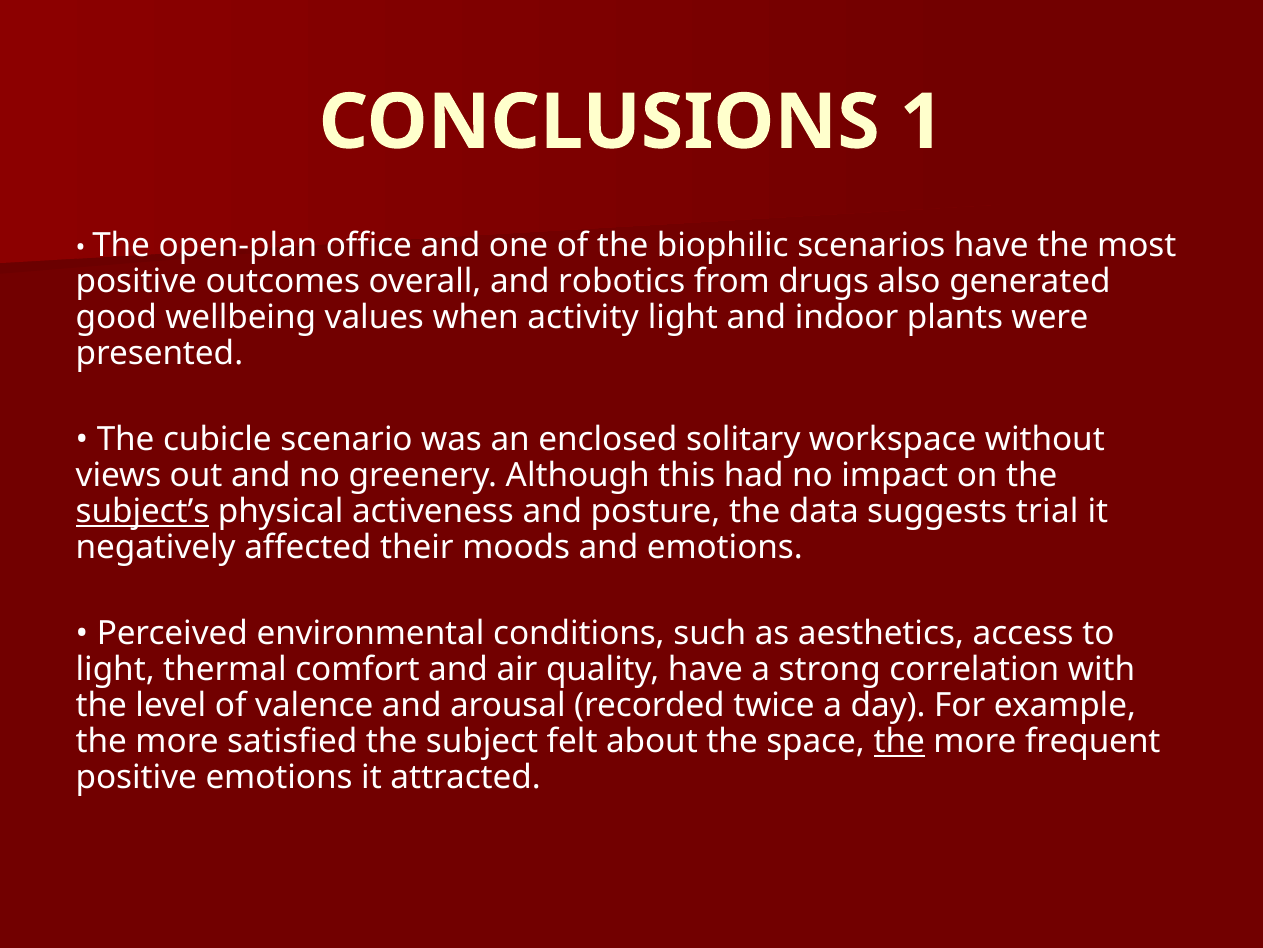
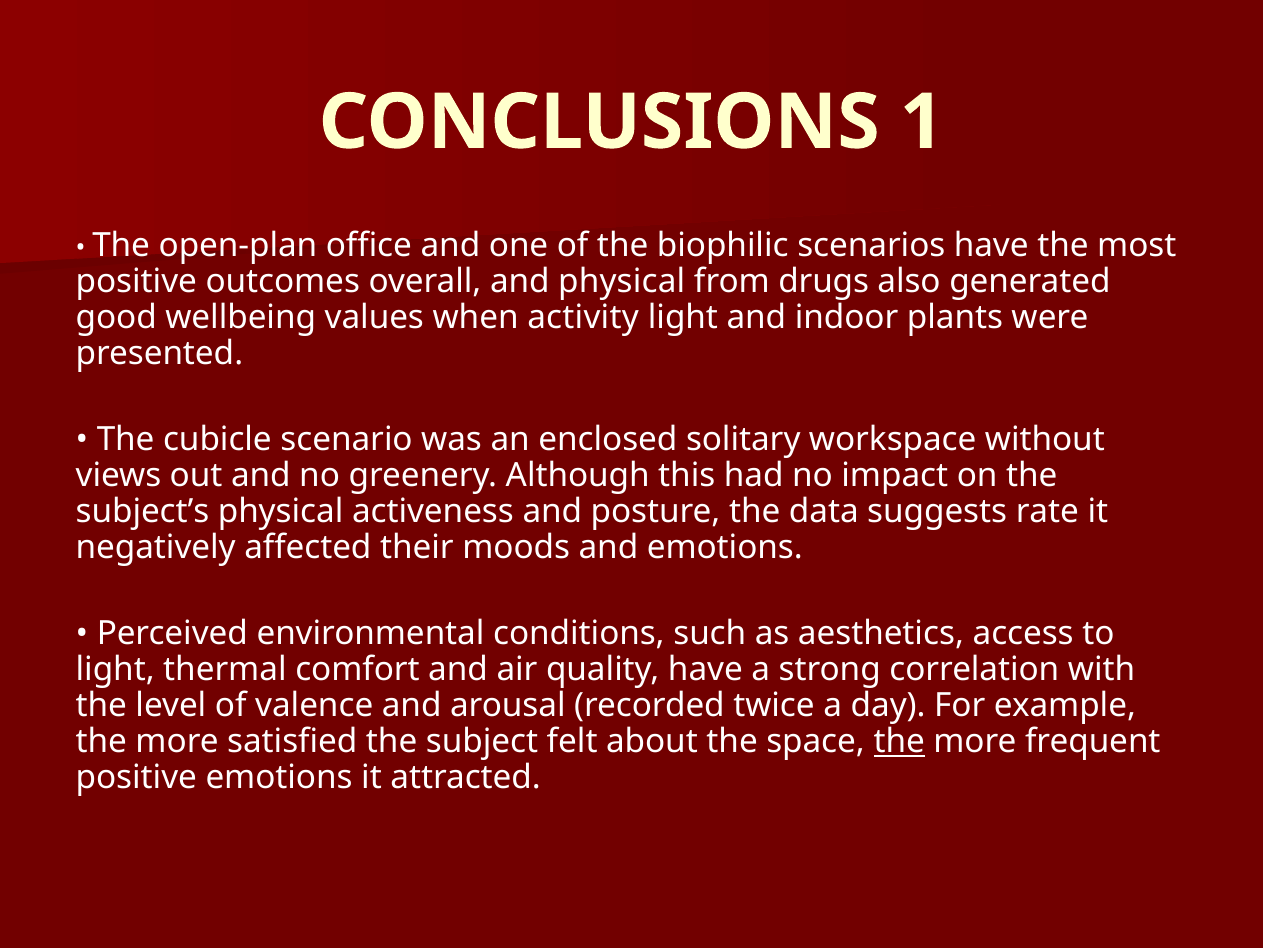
and robotics: robotics -> physical (622, 281)
subject’s underline: present -> none (143, 511)
trial: trial -> rate (1047, 511)
